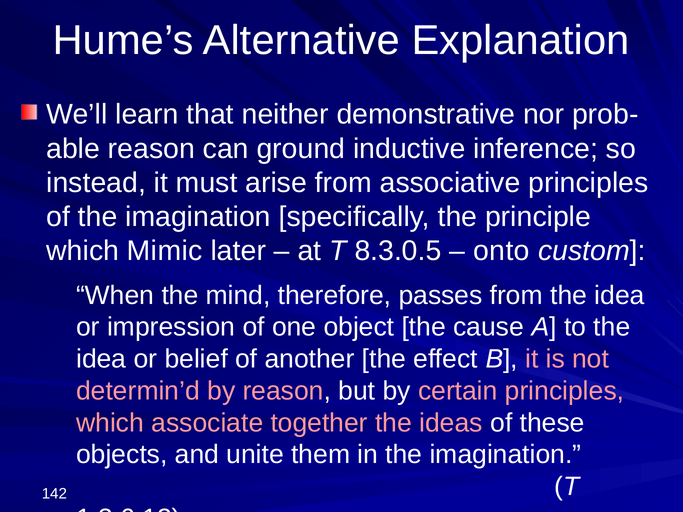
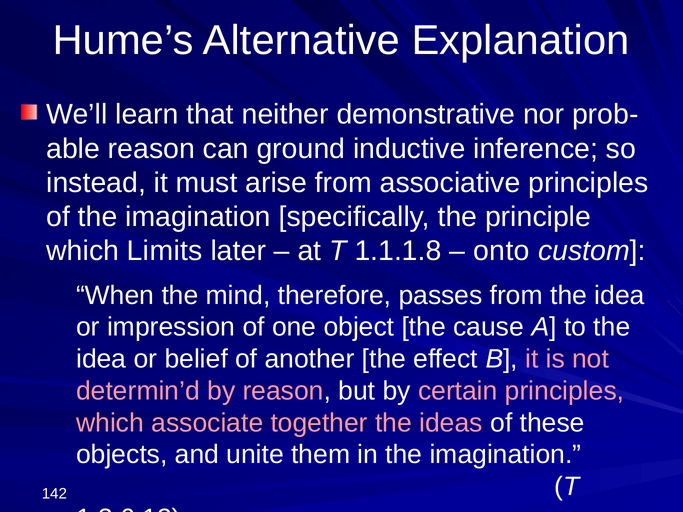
Mimic: Mimic -> Limits (165, 251)
8.3.0.5: 8.3.0.5 -> 1.1.1.8 (398, 251)
